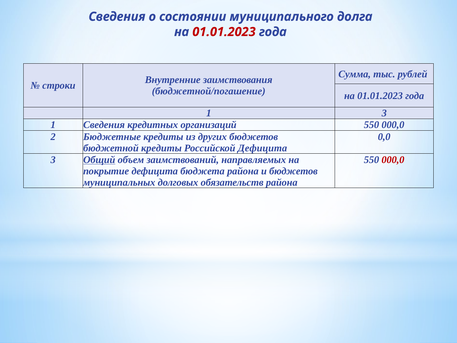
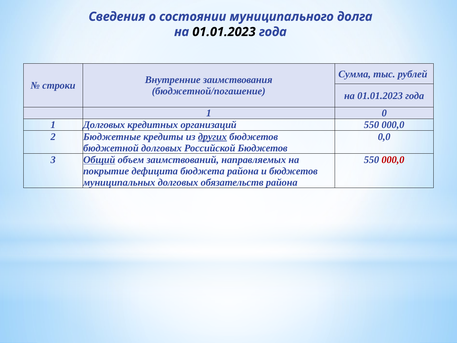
01.01.2023 colour: red -> black (224, 32)
1 3: 3 -> 0 (384, 113)
1 Сведения: Сведения -> Долговых (104, 125)
других underline: none -> present (212, 137)
бюджетной кредиты: кредиты -> долговых (161, 148)
Российской Дефицита: Дефицита -> Бюджетов (263, 148)
